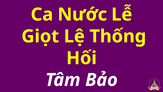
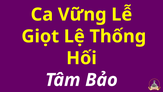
Nước: Nước -> Vững (82, 15)
